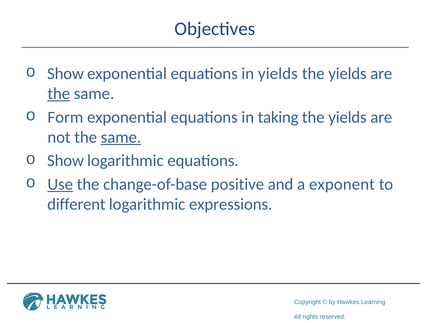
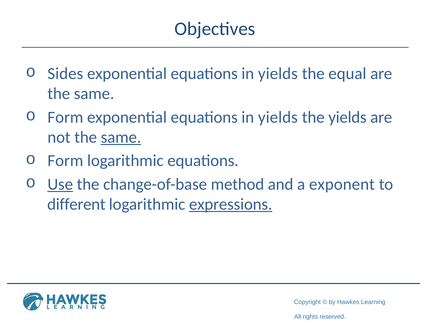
Show: Show -> Sides (65, 74)
yields: yields -> equal (347, 74)
the underline: present -> none (59, 94)
taking: taking -> yields (278, 117)
Show: Show -> Form (65, 161)
positive: positive -> method (237, 184)
expressions underline: none -> present (231, 204)
